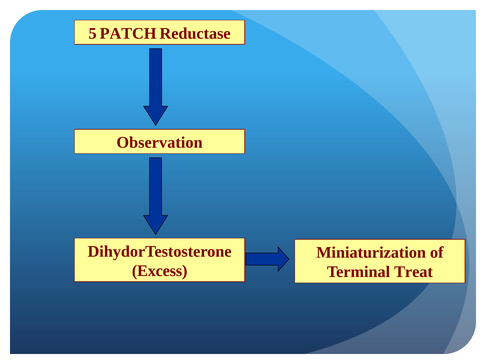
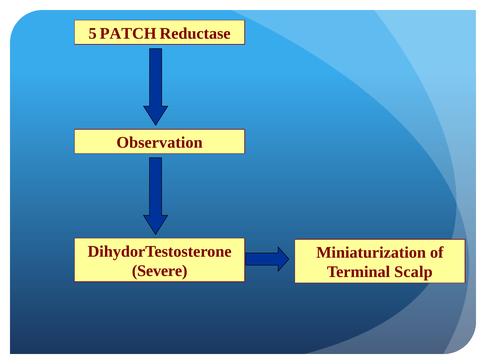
Excess: Excess -> Severe (160, 271)
Treat: Treat -> Scalp (413, 272)
